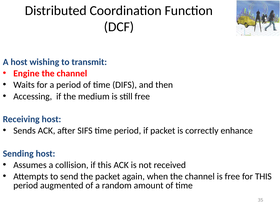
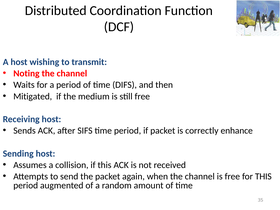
Engine: Engine -> Noting (26, 73)
Accessing: Accessing -> Mitigated (33, 96)
